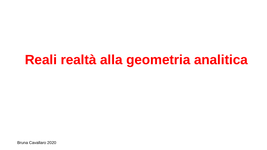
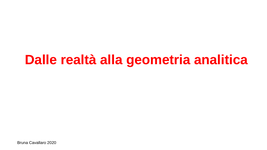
Reali: Reali -> Dalle (41, 60)
